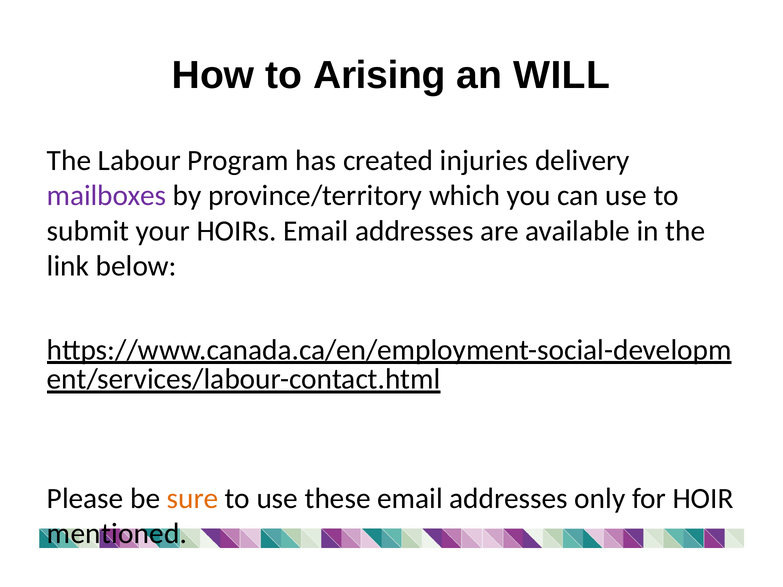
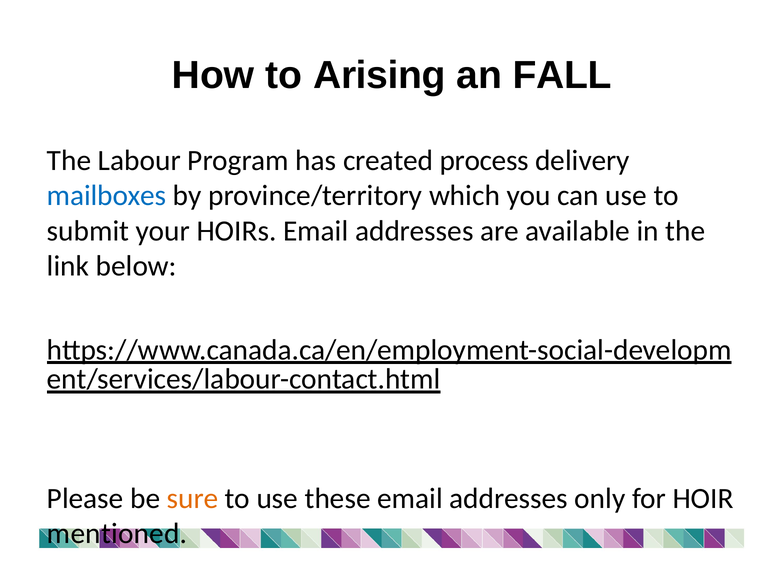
WILL: WILL -> FALL (562, 75)
injuries: injuries -> process (484, 161)
mailboxes colour: purple -> blue (107, 196)
